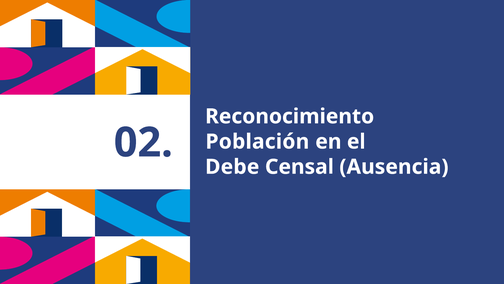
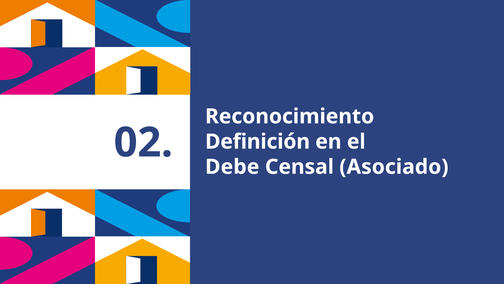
Población: Población -> Definición (258, 141)
Ausencia: Ausencia -> Asociado (394, 167)
